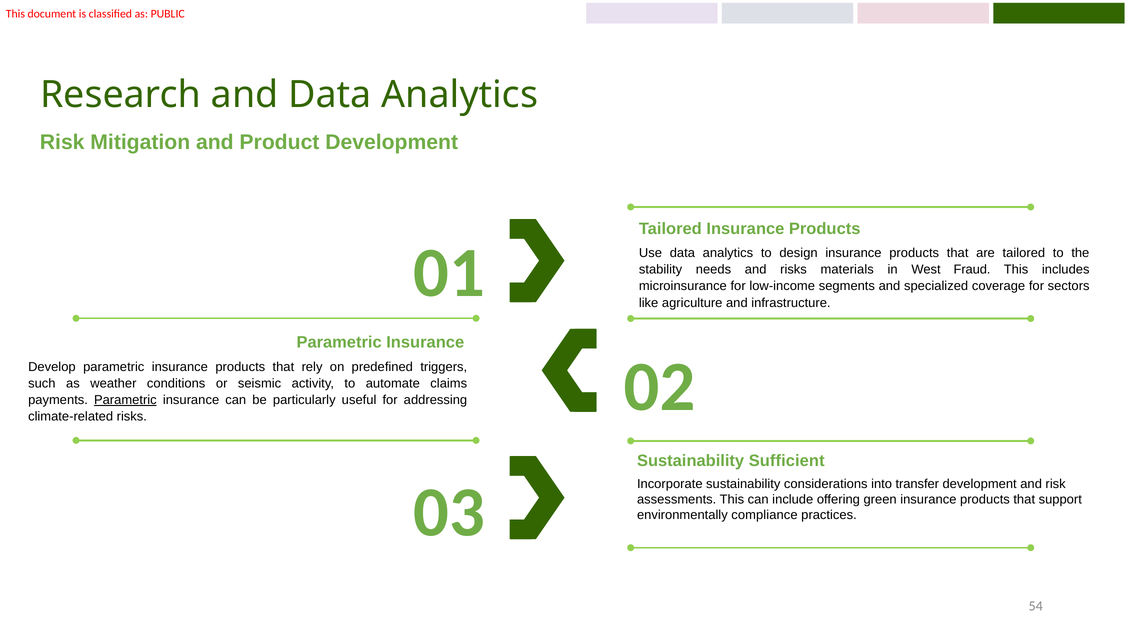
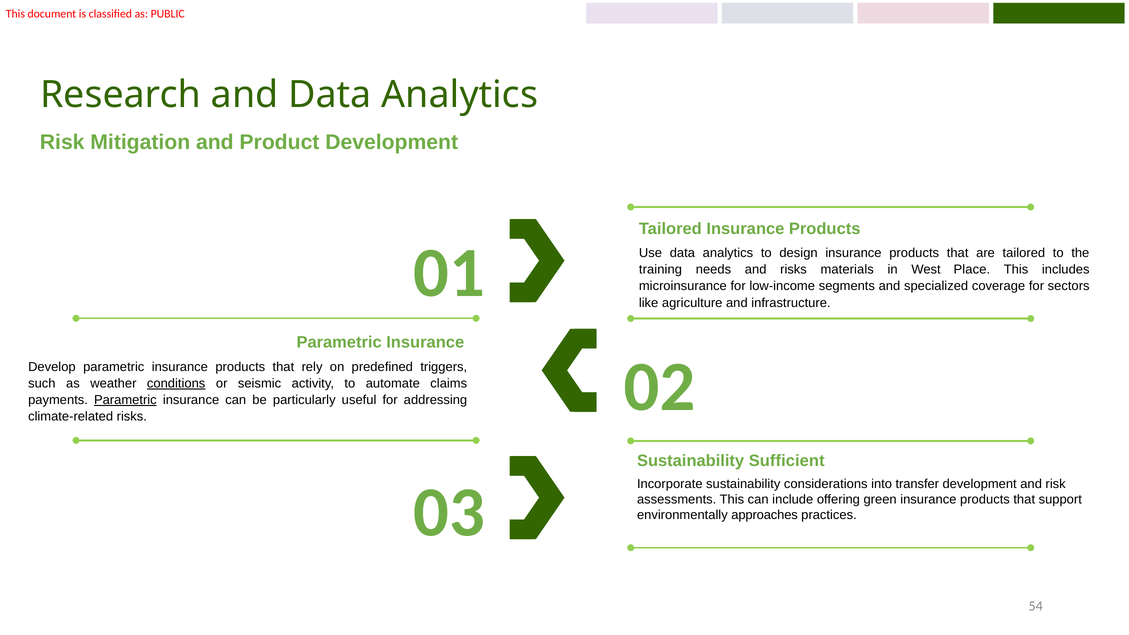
stability: stability -> training (661, 270)
Fraud: Fraud -> Place (972, 270)
conditions underline: none -> present (176, 383)
compliance: compliance -> approaches (765, 515)
